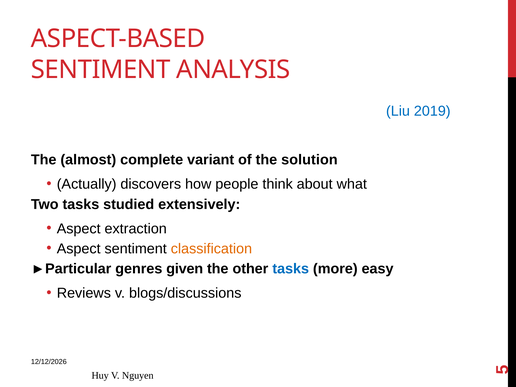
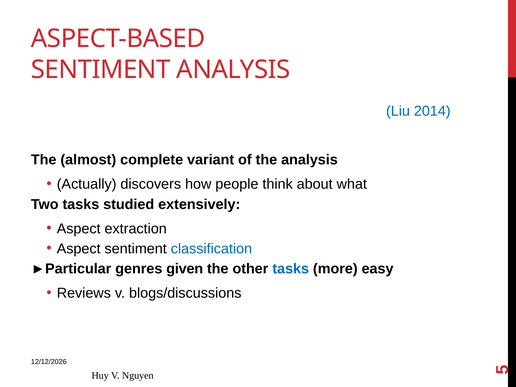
2019: 2019 -> 2014 (432, 111)
the solution: solution -> analysis (309, 160)
classification colour: orange -> blue (211, 249)
